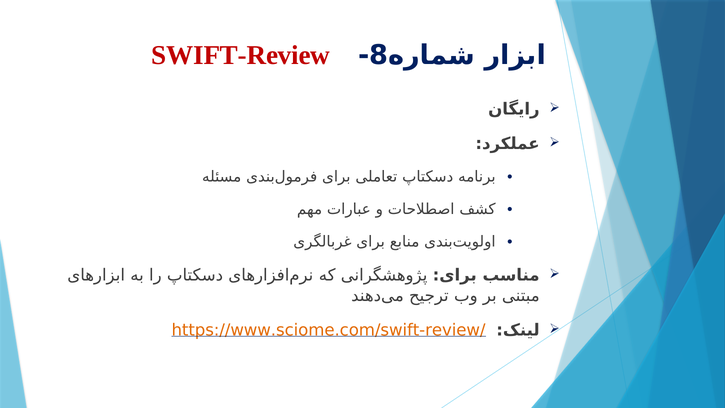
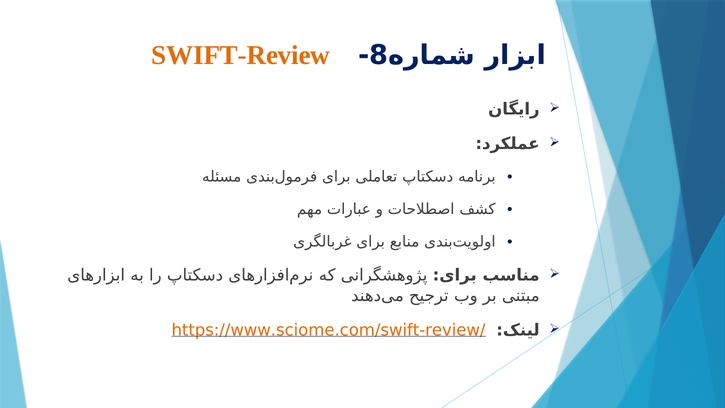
SWIFT-Review colour: red -> orange (241, 55)
